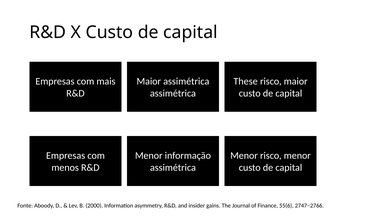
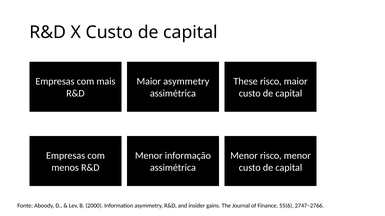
Maior assimétrica: assimétrica -> asymmetry (186, 82)
